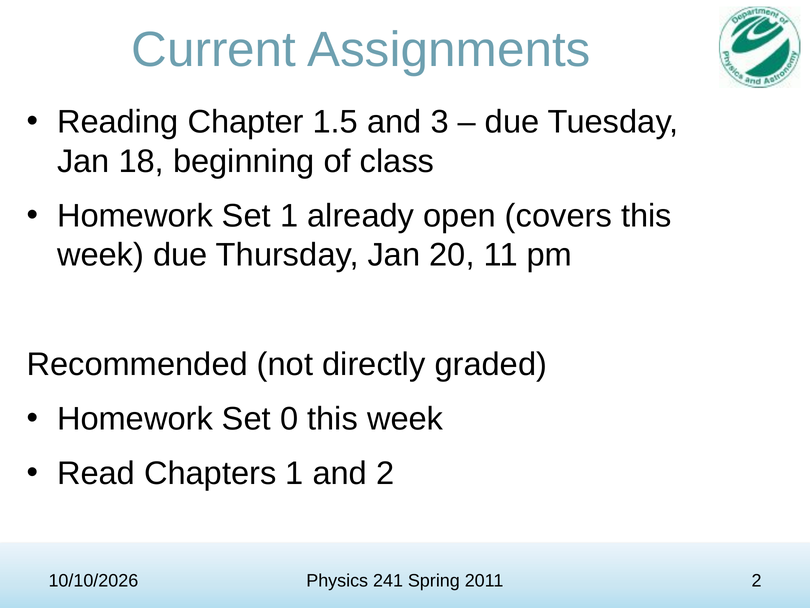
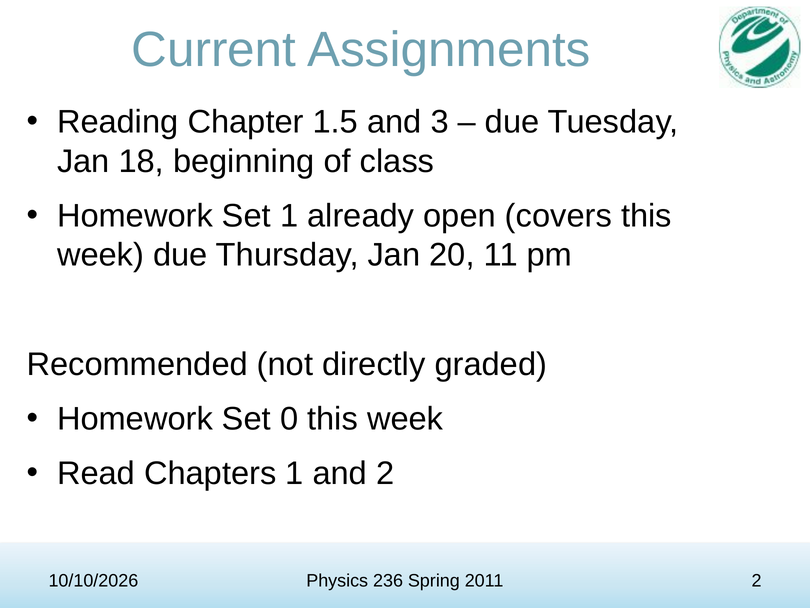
241: 241 -> 236 (388, 580)
